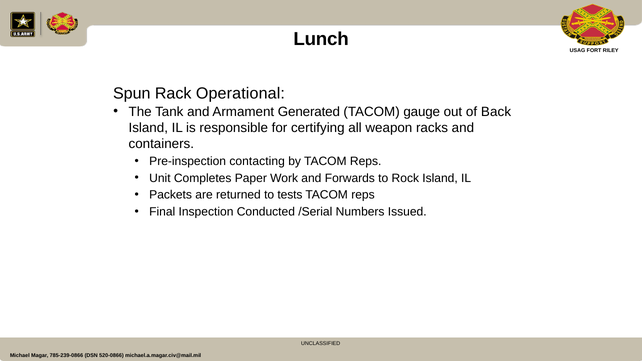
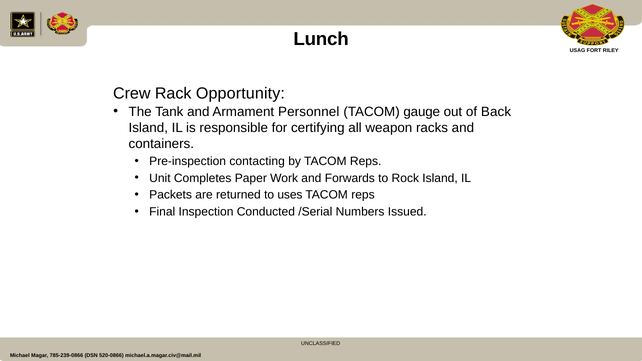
Spun: Spun -> Crew (132, 93)
Operational: Operational -> Opportunity (240, 93)
Generated: Generated -> Personnel (309, 112)
tests: tests -> uses (290, 195)
